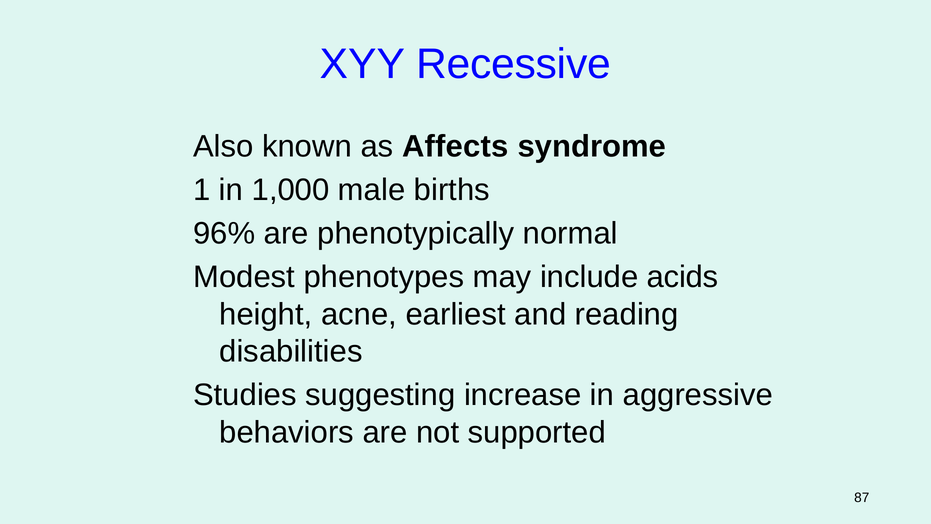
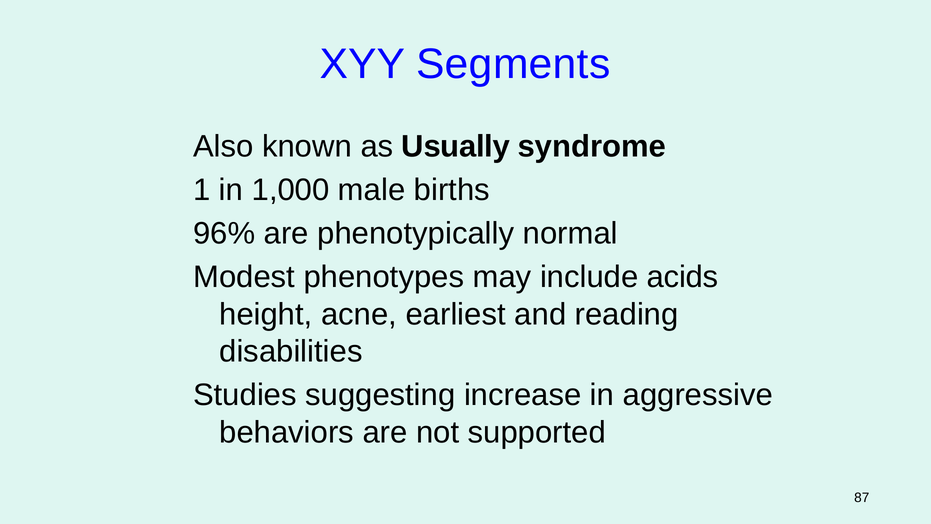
Recessive: Recessive -> Segments (513, 64)
Affects: Affects -> Usually (456, 146)
